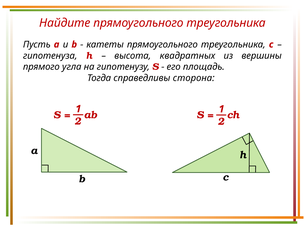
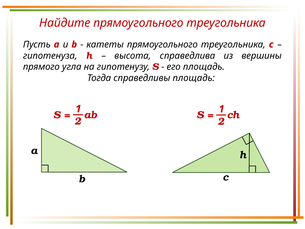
квадратных: квадратных -> справедлива (188, 56)
справедливы сторона: сторона -> площадь (194, 78)
